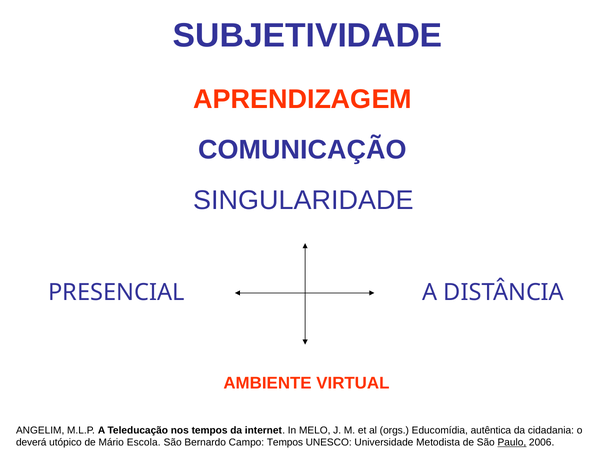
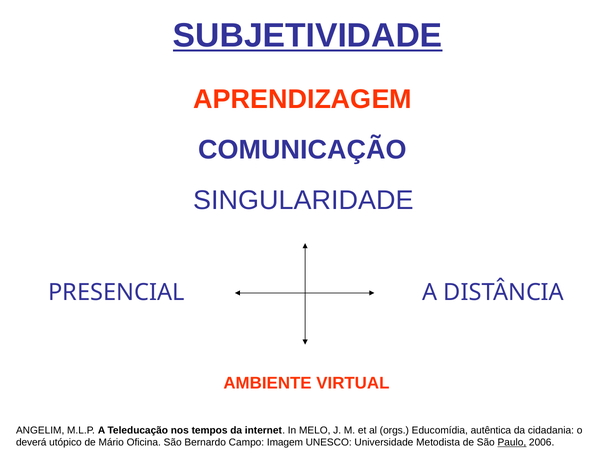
SUBJETIVIDADE underline: none -> present (308, 36)
Escola: Escola -> Oficina (144, 442)
Campo Tempos: Tempos -> Imagem (285, 442)
